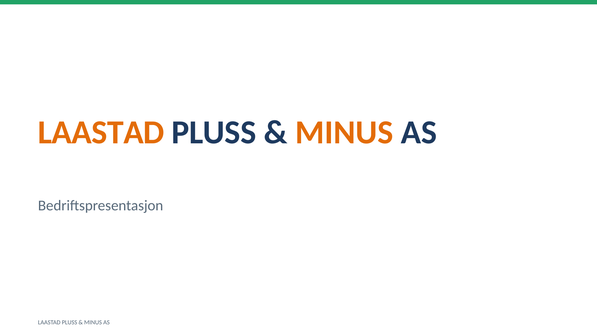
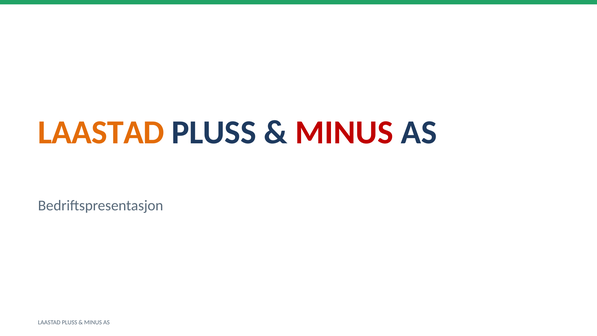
MINUS colour: orange -> red (344, 132)
